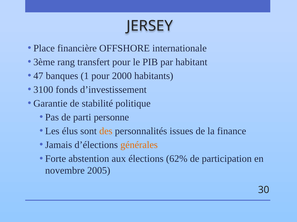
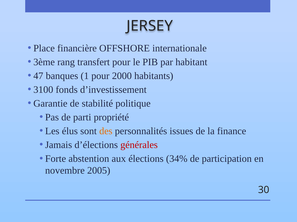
personne: personne -> propriété (111, 118)
générales colour: orange -> red (139, 145)
62%: 62% -> 34% (177, 159)
